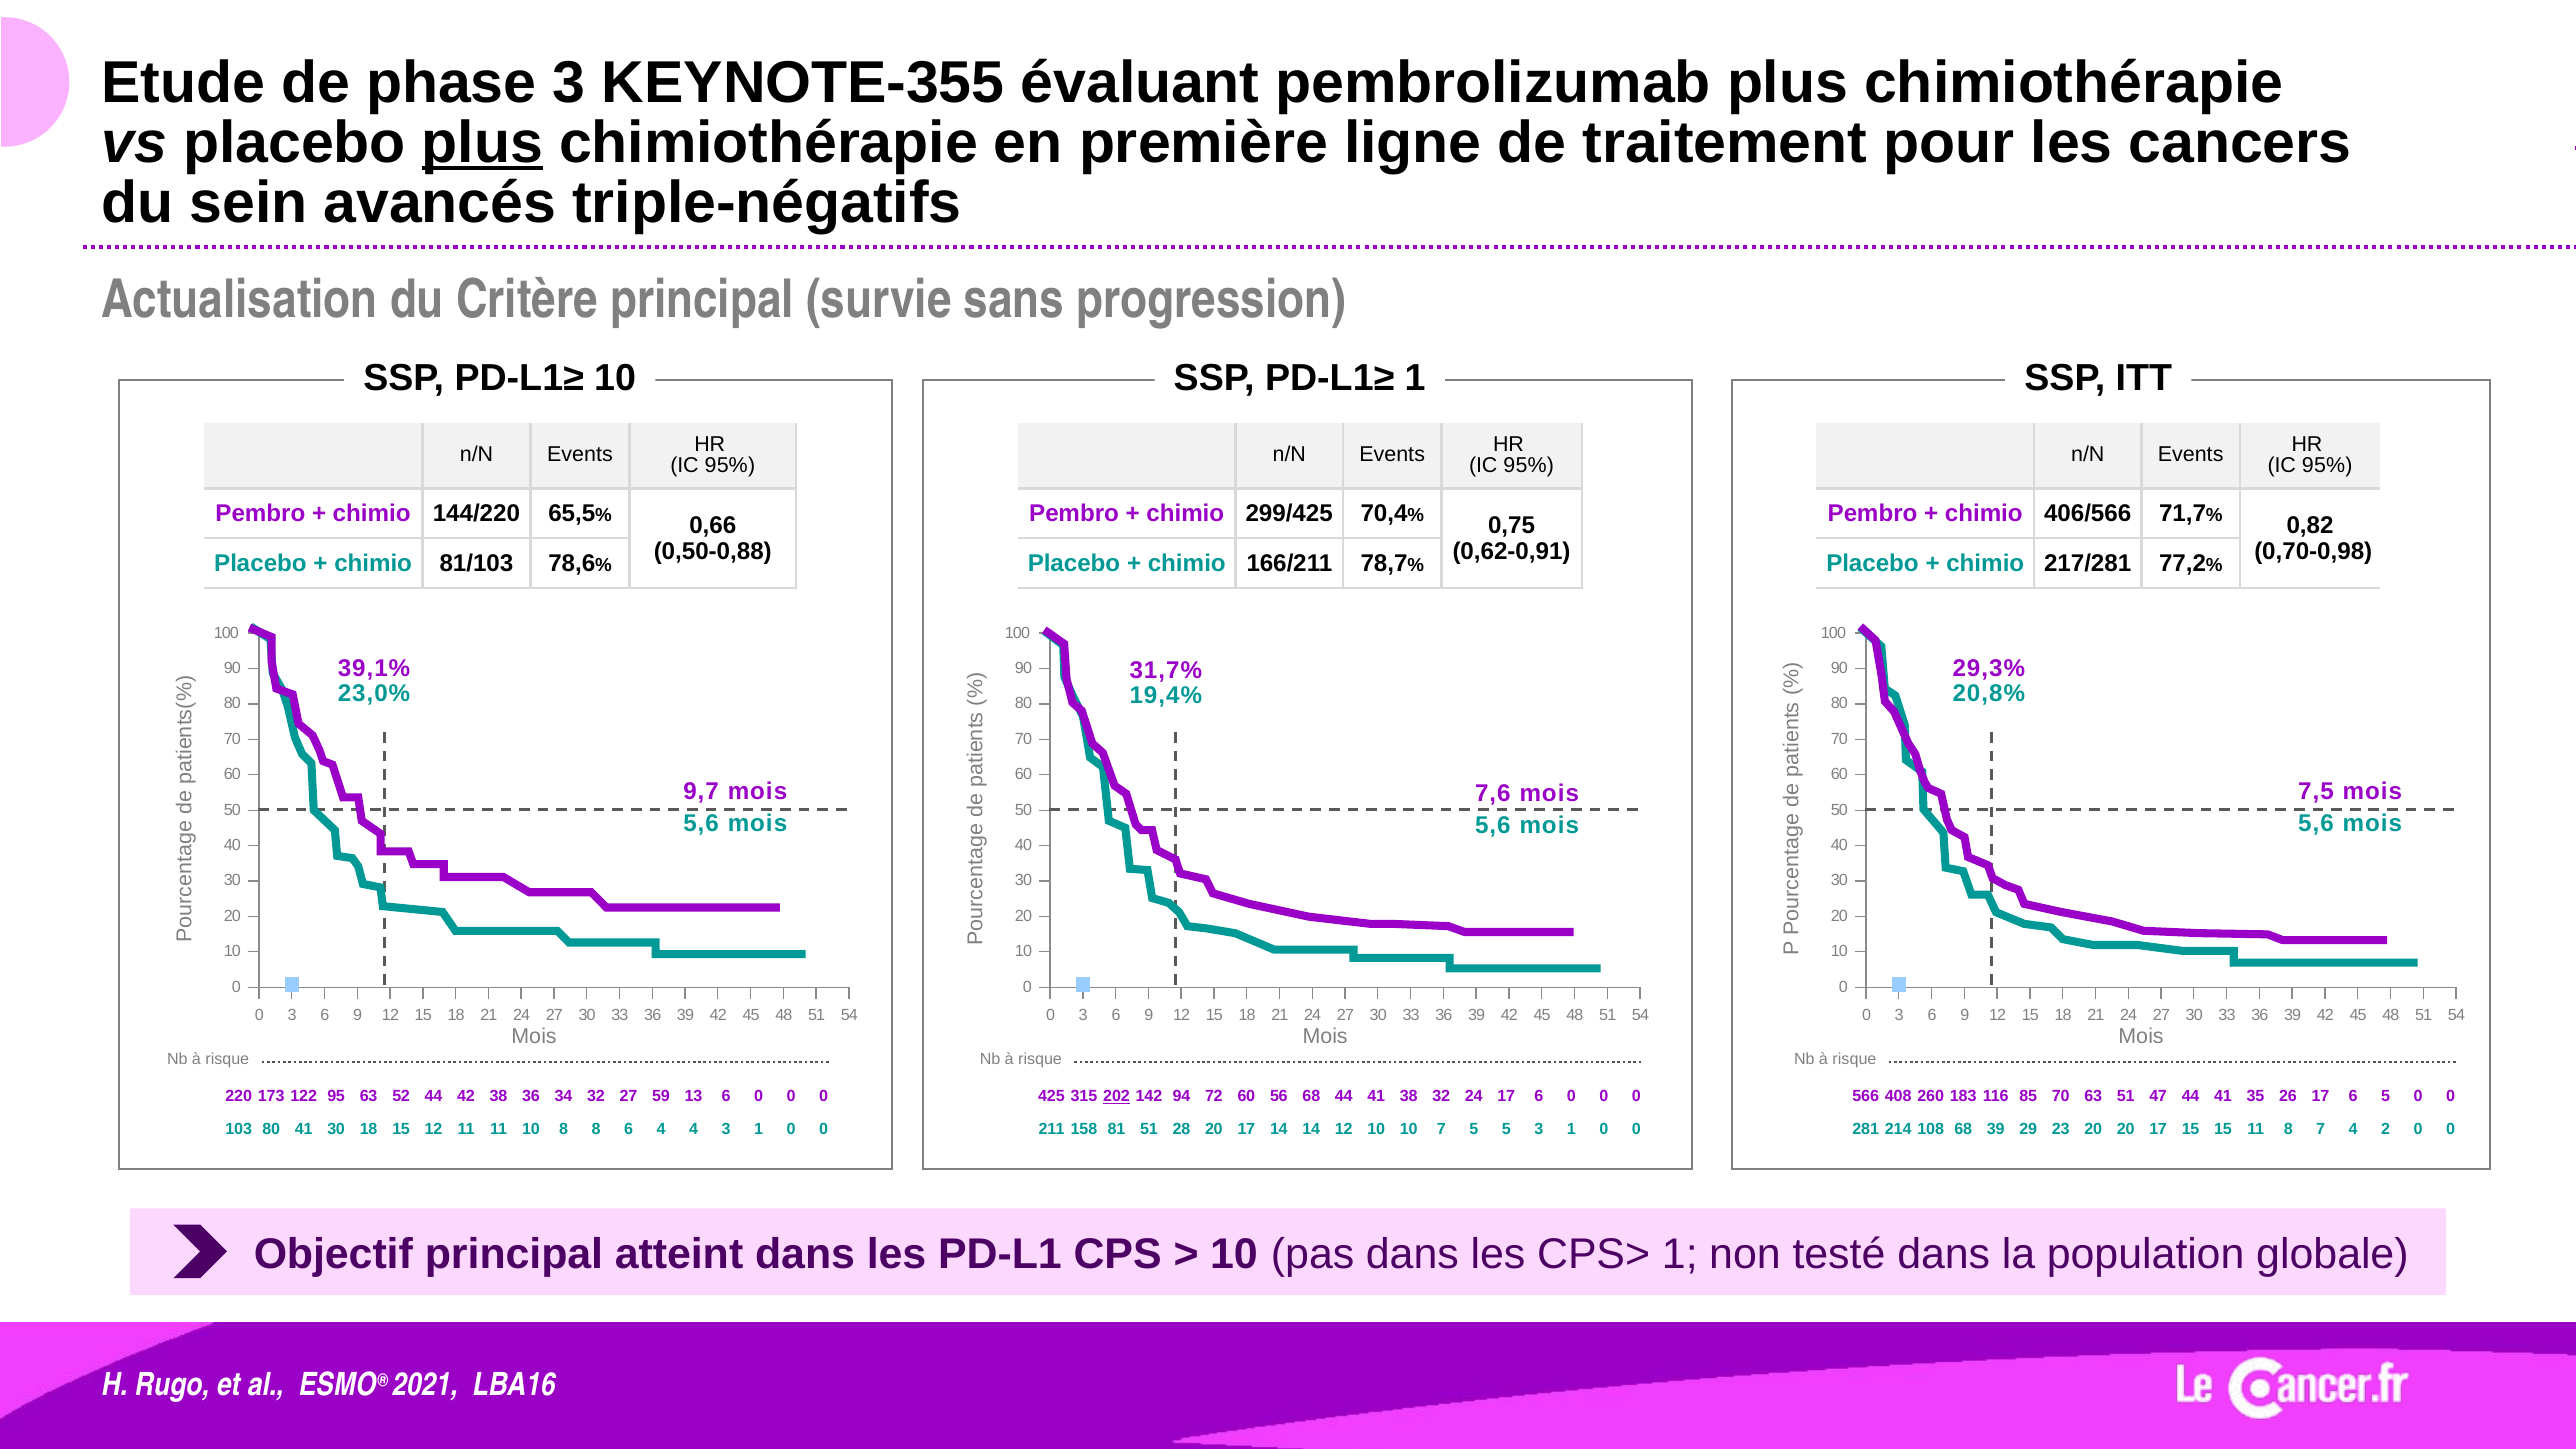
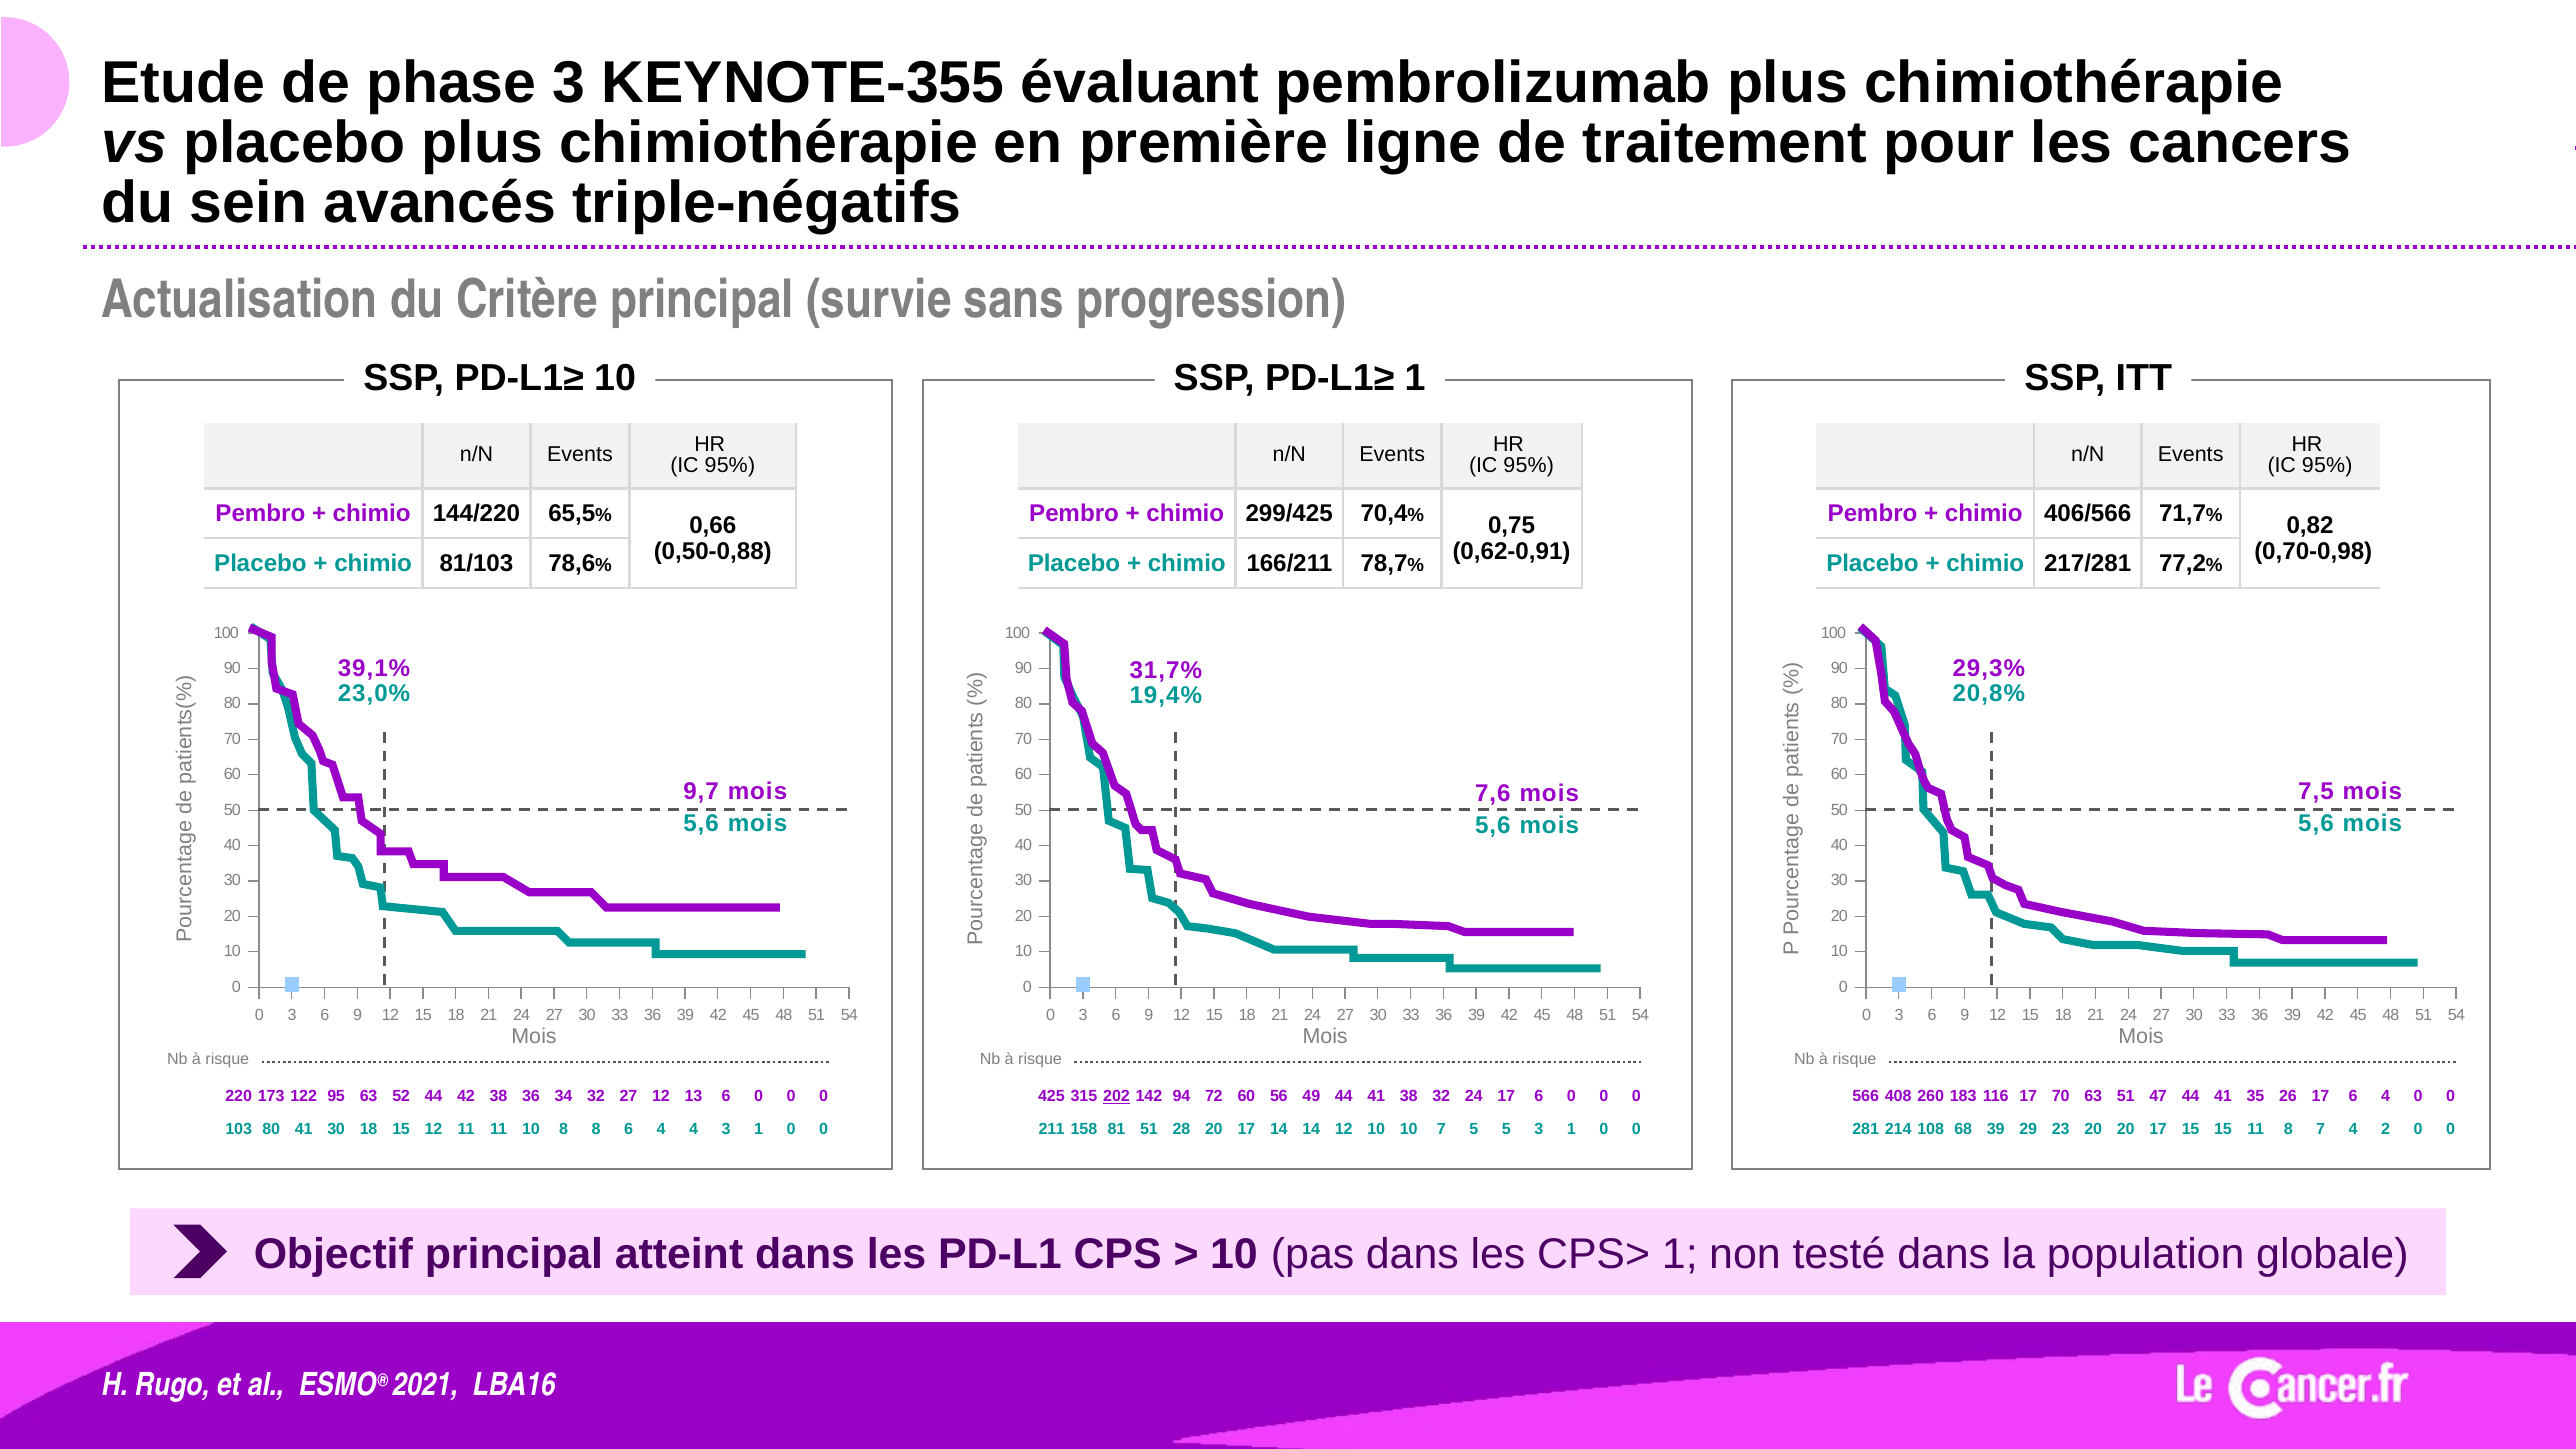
plus underline: present -> none (482, 143)
27 59: 59 -> 12 (661, 1097)
56 68: 68 -> 49 (1311, 1097)
116 85: 85 -> 17 (2028, 1097)
17 6 5: 5 -> 4 (2386, 1097)
